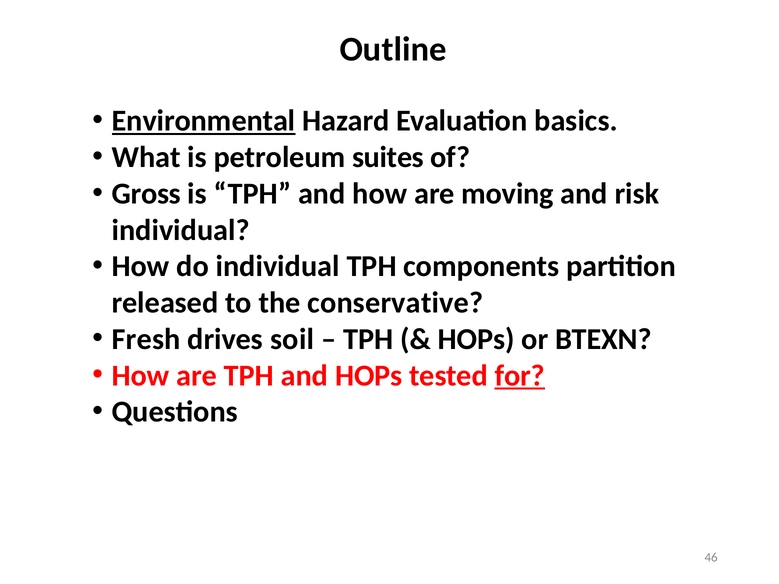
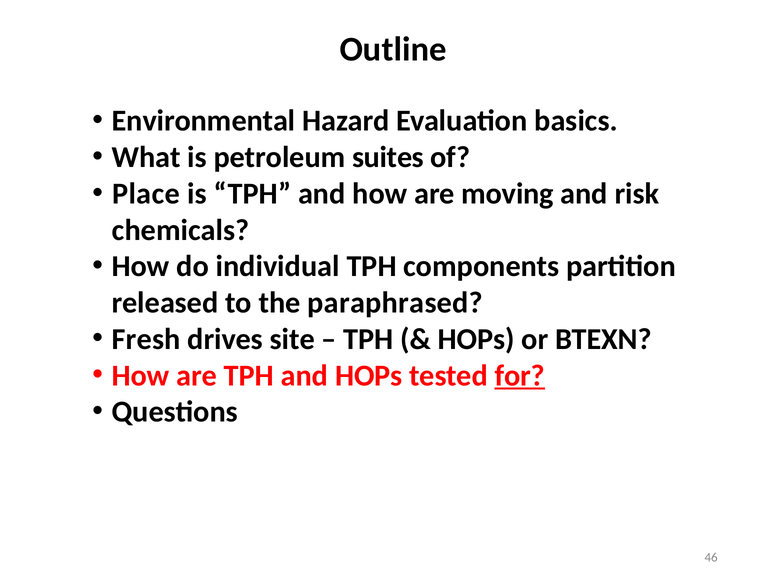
Environmental underline: present -> none (204, 121)
Gross: Gross -> Place (146, 194)
individual: individual -> chemicals (181, 230)
conservative: conservative -> paraphrased (395, 303)
soil: soil -> site (292, 339)
